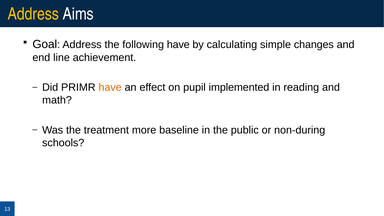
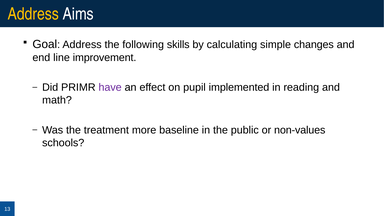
following have: have -> skills (178, 45)
achievement: achievement -> improvement (105, 58)
have colour: orange -> purple (110, 87)
non-during: non-during -> non-values (300, 130)
